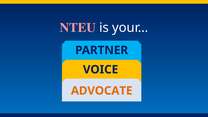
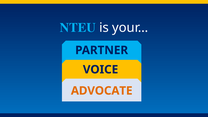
NTEU colour: pink -> light blue (78, 28)
